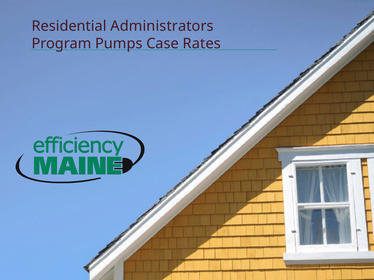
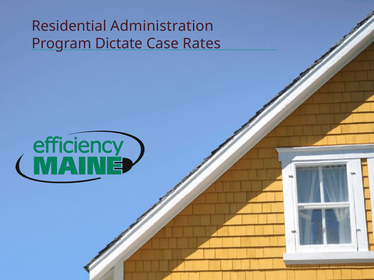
Administrators: Administrators -> Administration (162, 26)
Pumps: Pumps -> Dictate (119, 44)
